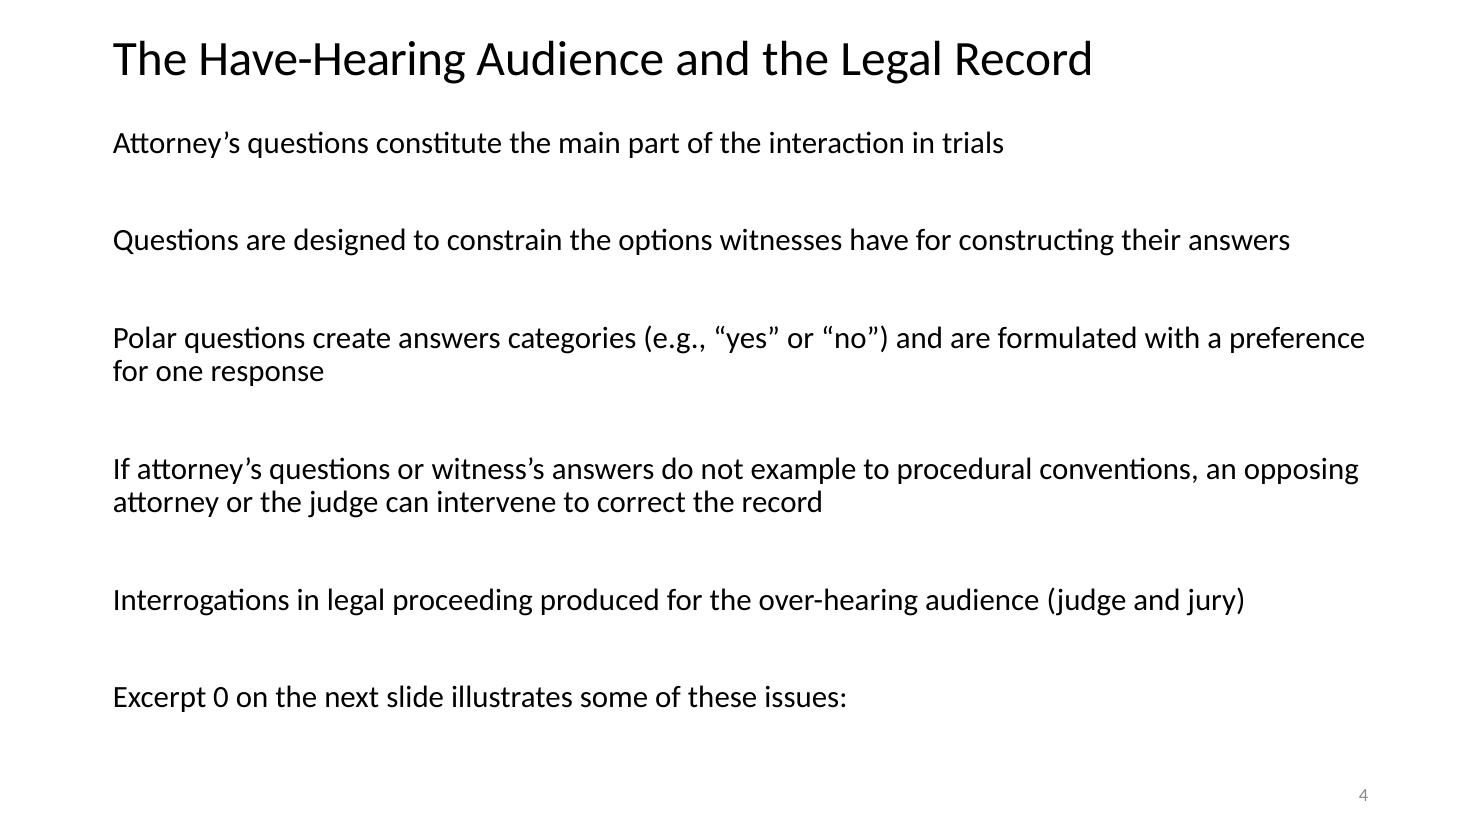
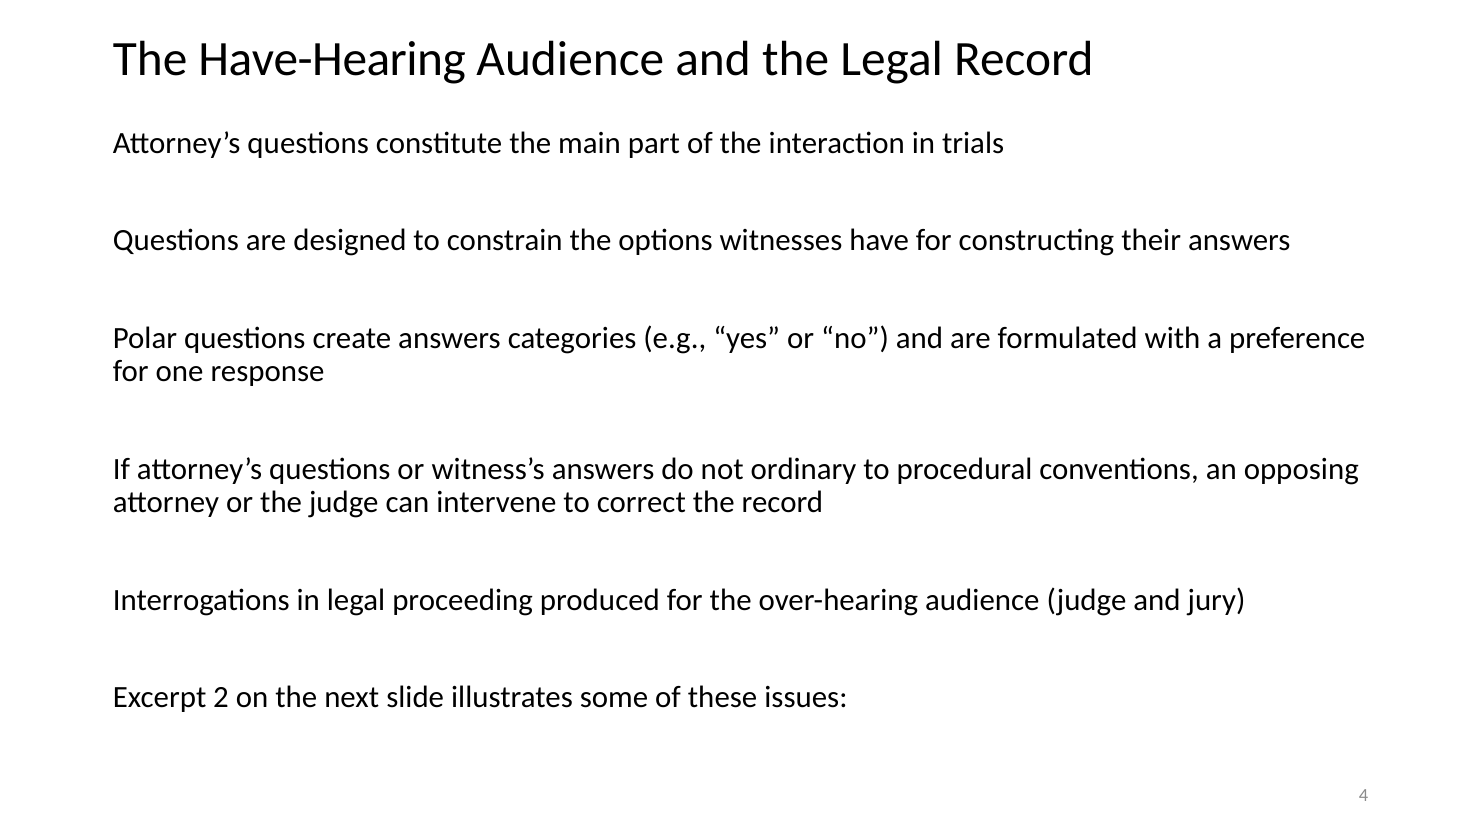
example: example -> ordinary (803, 469)
0: 0 -> 2 (221, 697)
